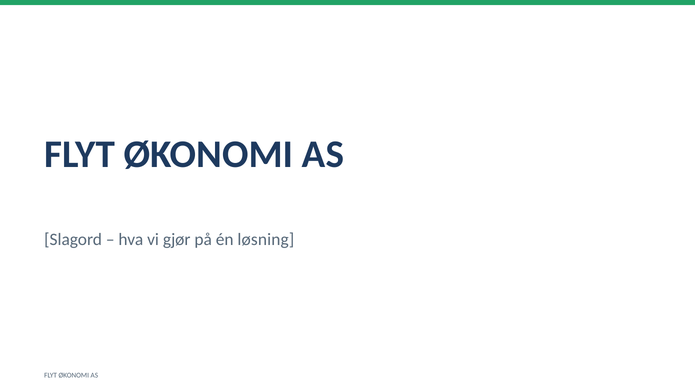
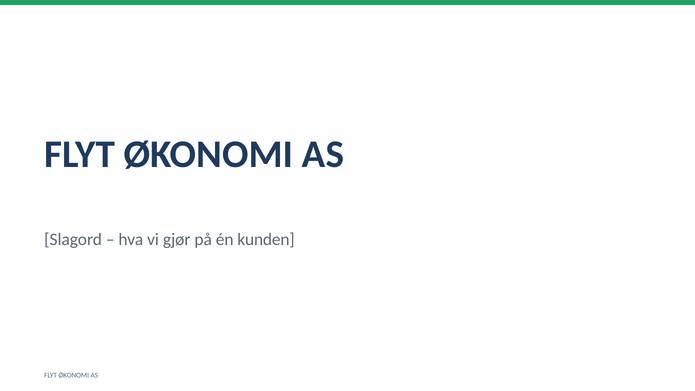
løsning: løsning -> kunden (266, 239)
